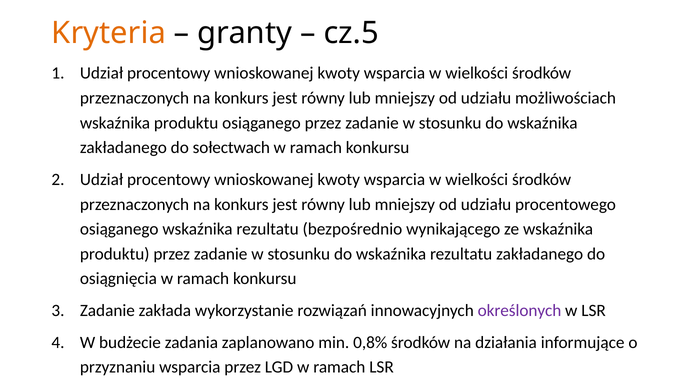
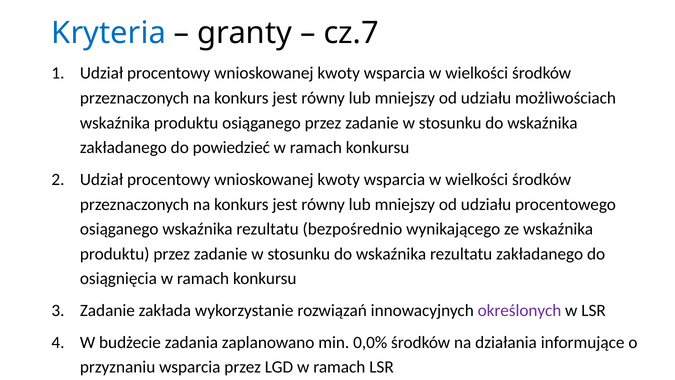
Kryteria colour: orange -> blue (109, 33)
cz.5: cz.5 -> cz.7 (351, 33)
sołectwach: sołectwach -> powiedzieć (231, 148)
0,8%: 0,8% -> 0,0% (370, 342)
